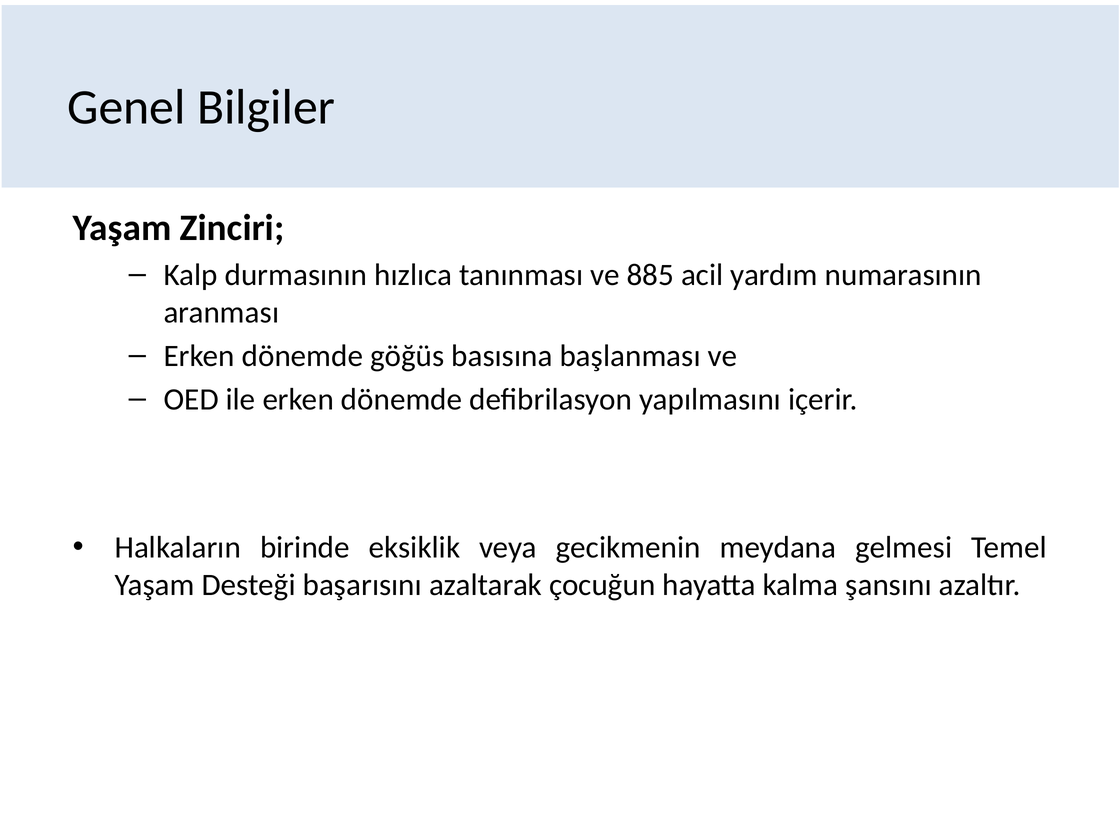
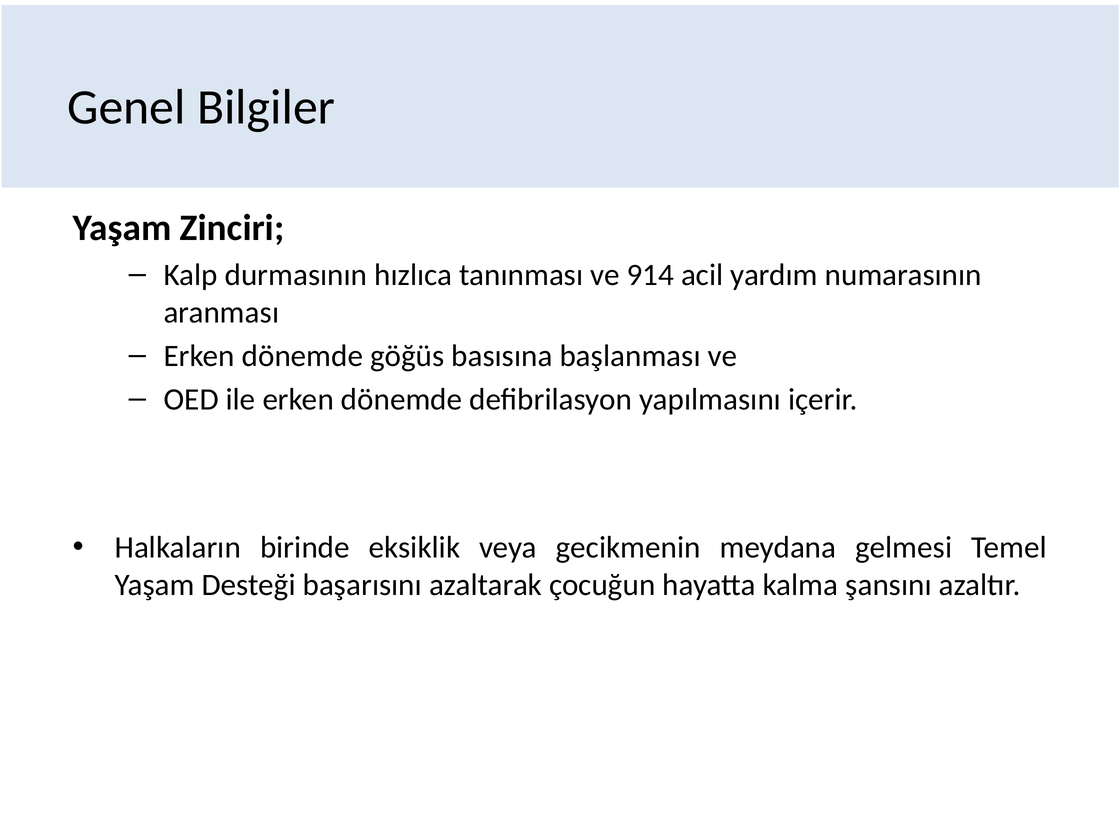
885: 885 -> 914 (650, 275)
